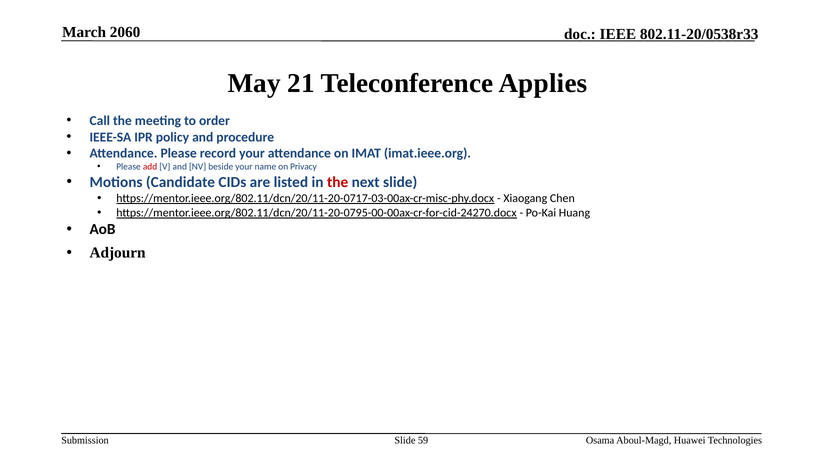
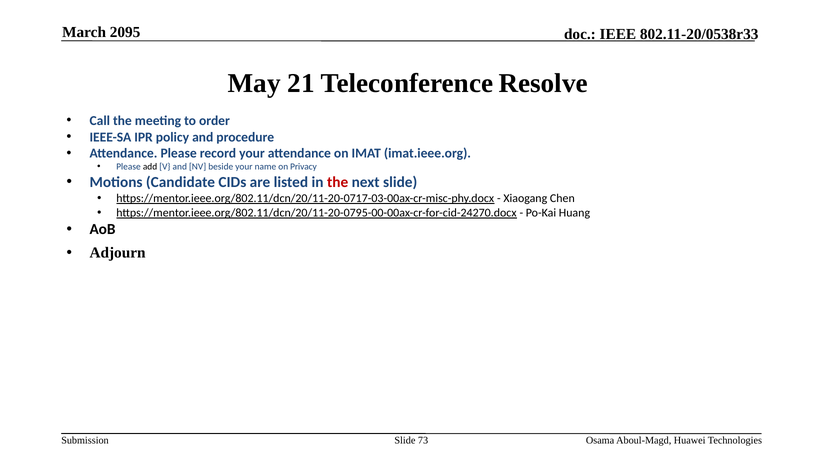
2060: 2060 -> 2095 (125, 32)
Applies: Applies -> Resolve (543, 83)
add colour: red -> black (150, 167)
59: 59 -> 73 (423, 440)
